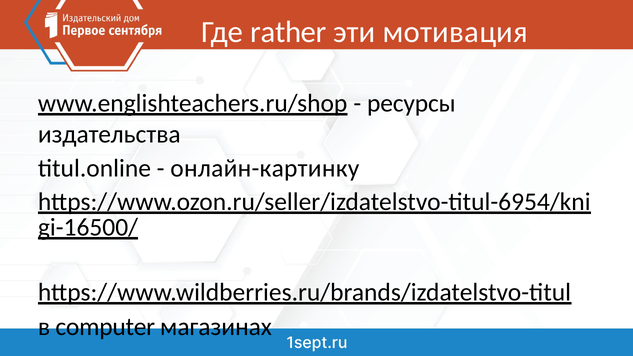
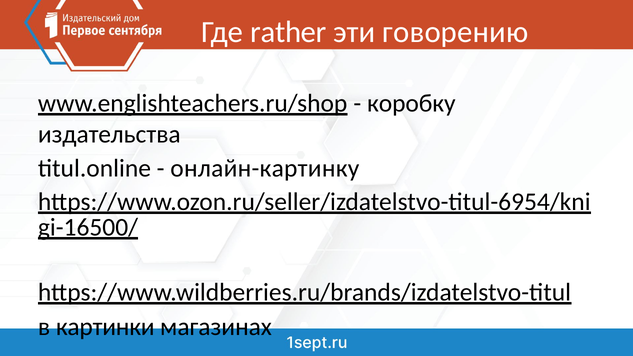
мотивация: мотивация -> говорению (455, 32)
ресурсы: ресурсы -> коробку (411, 103)
computer: computer -> картинки (105, 327)
